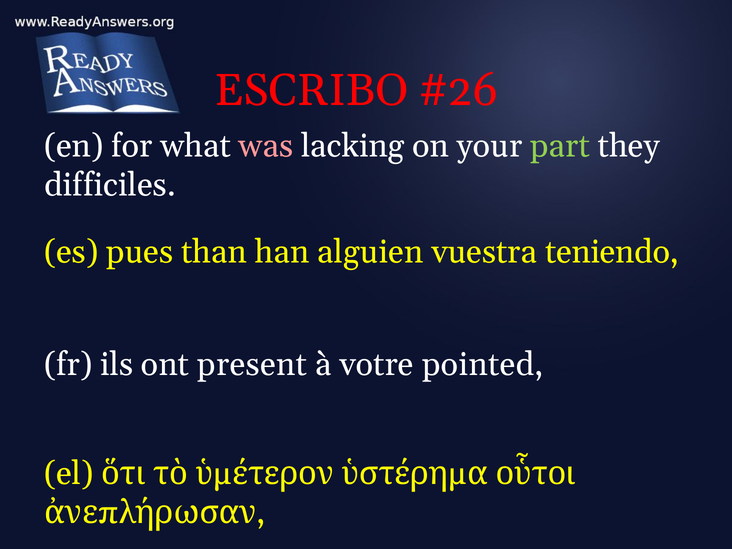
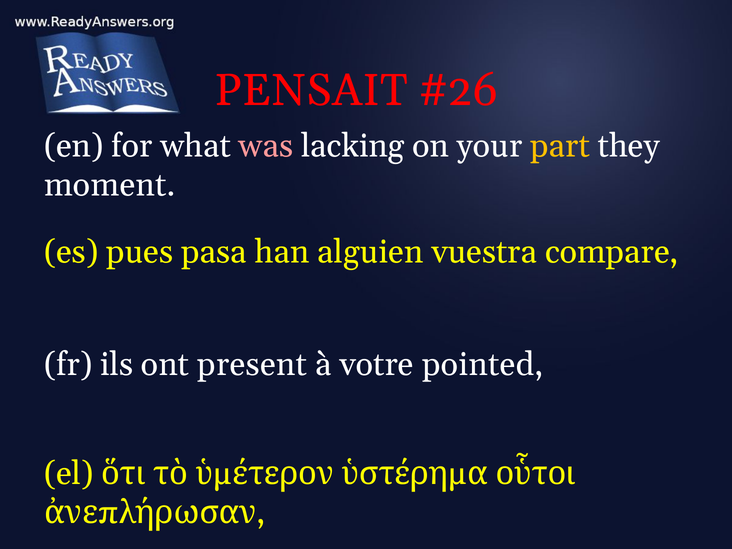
ESCRIBO: ESCRIBO -> PENSAIT (311, 90)
part colour: light green -> yellow (560, 146)
difficiles: difficiles -> moment (110, 185)
than: than -> pasa (214, 252)
teniendo: teniendo -> compare (612, 252)
